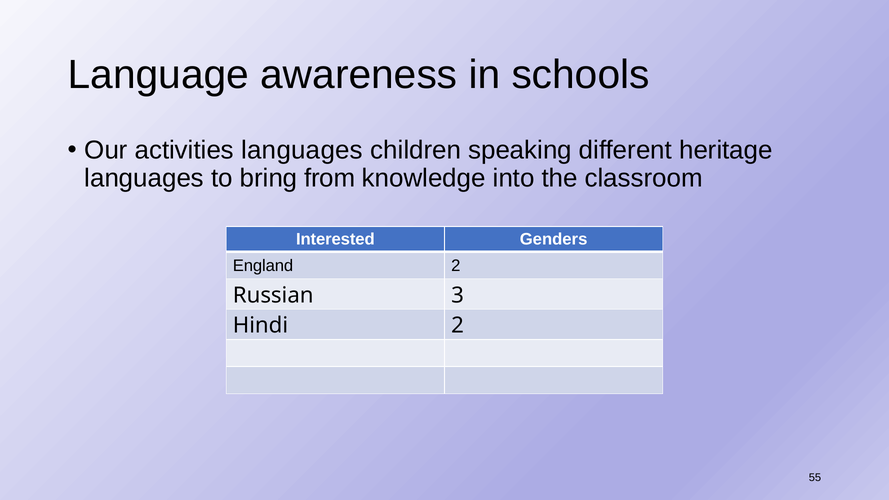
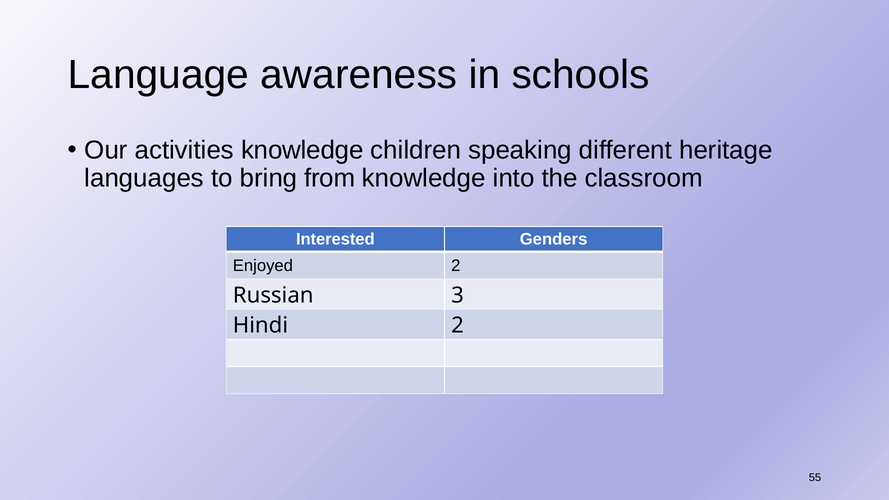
activities languages: languages -> knowledge (302, 150)
England: England -> Enjoyed (263, 266)
